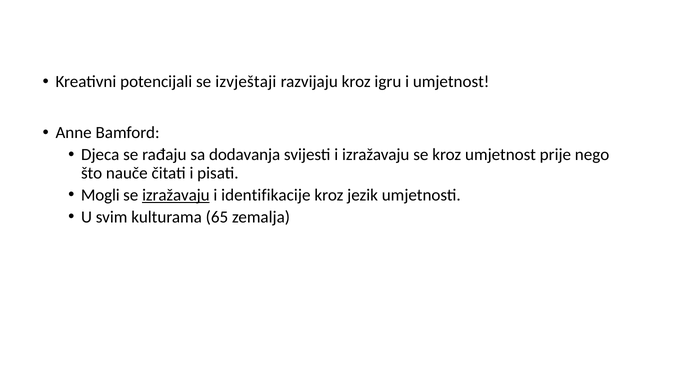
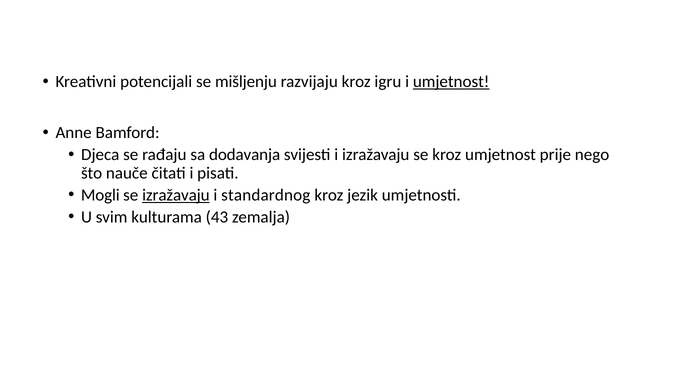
izvještaji: izvještaji -> mišljenju (246, 82)
umjetnost underline: none -> present (451, 82)
identifikacije: identifikacije -> standardnog (266, 195)
65: 65 -> 43 (217, 217)
